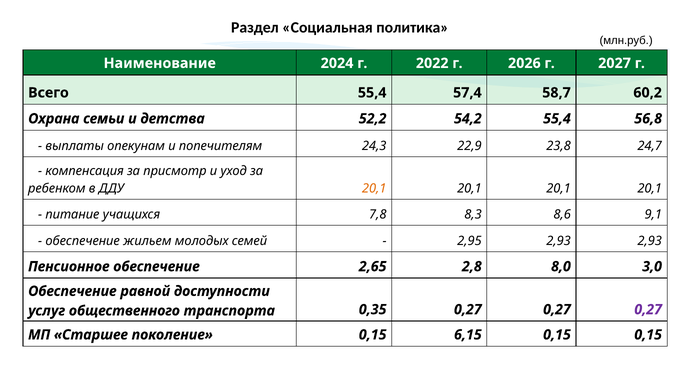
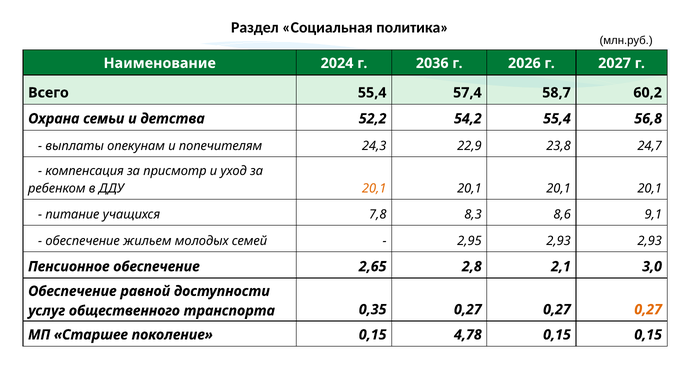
2022: 2022 -> 2036 (432, 63)
8,0: 8,0 -> 2,1 (561, 266)
0,27 colour: purple -> orange (648, 309)
6,15: 6,15 -> 4,78 (468, 335)
